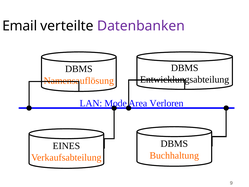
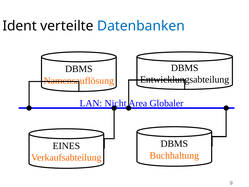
Email: Email -> Ident (20, 26)
Datenbanken colour: purple -> blue (141, 26)
Mode: Mode -> Nicht (116, 103)
Verloren: Verloren -> Globaler (167, 103)
